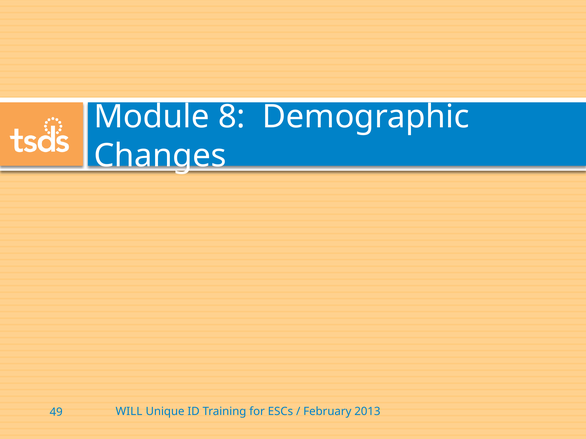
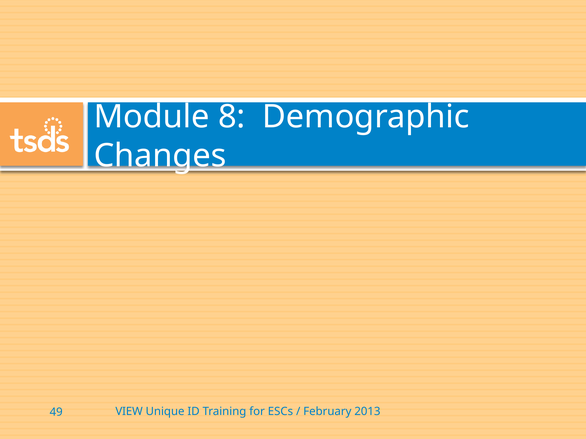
WILL: WILL -> VIEW (129, 412)
